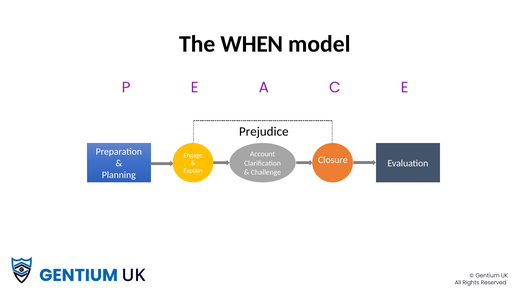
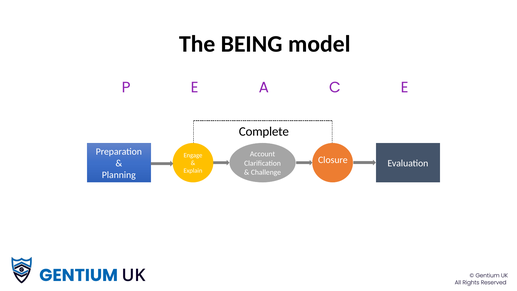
WHEN: WHEN -> BEING (252, 44)
Prejudice: Prejudice -> Complete (264, 131)
